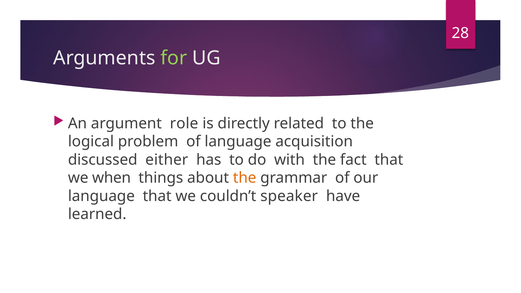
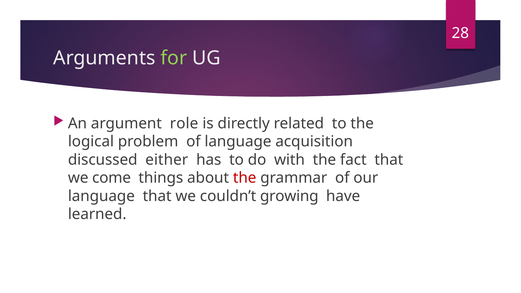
when: when -> come (112, 178)
the colour: orange -> red (245, 178)
speaker: speaker -> growing (289, 196)
